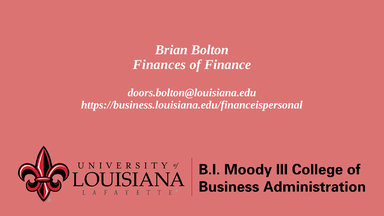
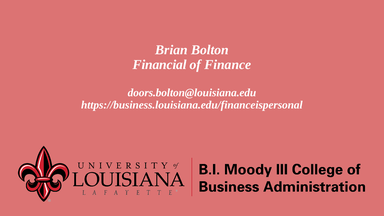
Finances: Finances -> Financial (160, 65)
